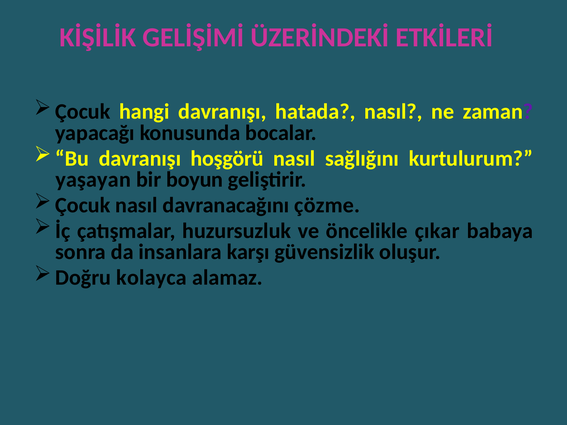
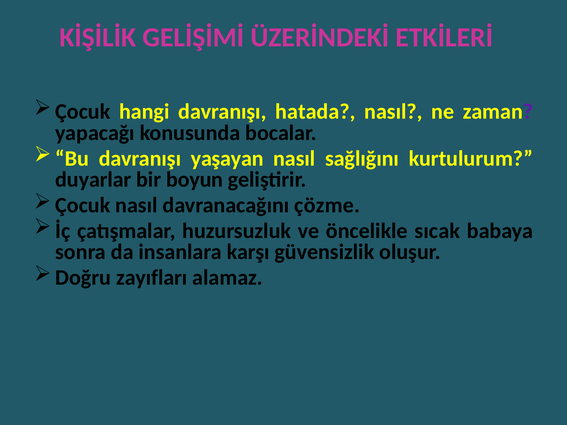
hoşgörü: hoşgörü -> yaşayan (227, 159)
yaşayan: yaşayan -> duyarlar (93, 180)
çıkar: çıkar -> sıcak (437, 231)
kolayca: kolayca -> zayıfları (152, 278)
